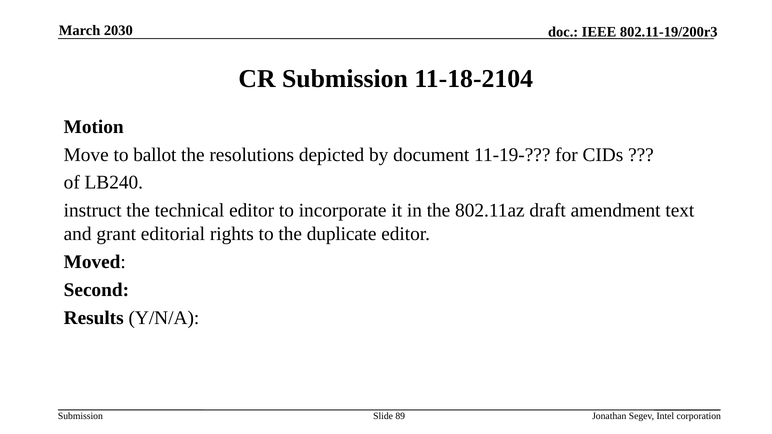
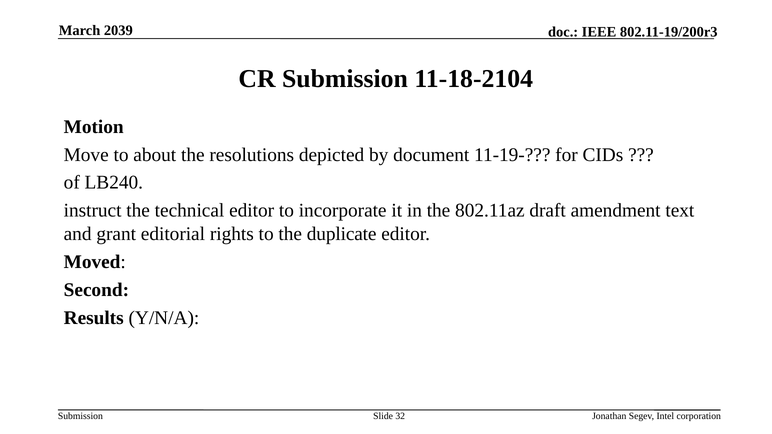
2030: 2030 -> 2039 (118, 31)
ballot: ballot -> about (155, 155)
89: 89 -> 32 (400, 416)
